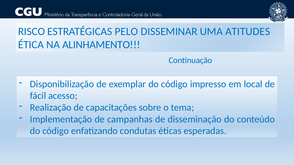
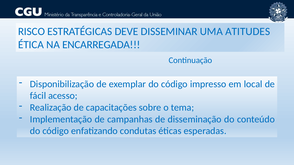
PELO: PELO -> DEVE (126, 32)
ALINHAMENTO: ALINHAMENTO -> ENCARREGADA (101, 45)
